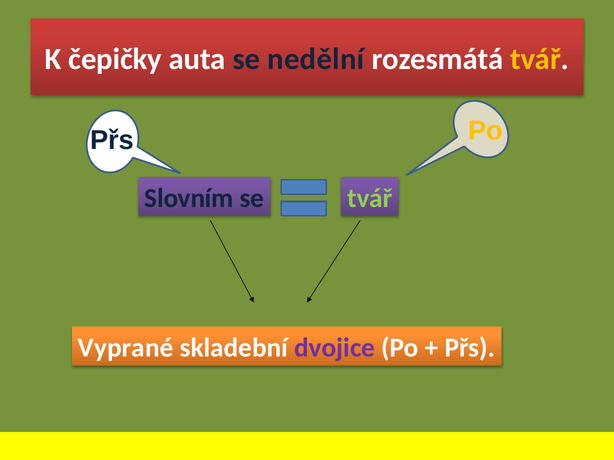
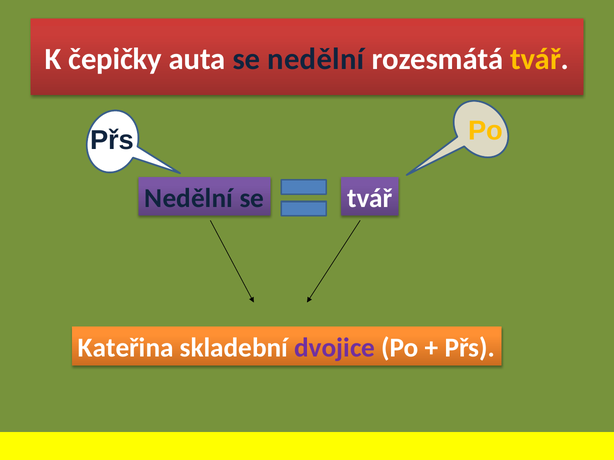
Slovním: Slovním -> Nedělní (189, 198)
tvář colour: light green -> white (370, 198)
Vyprané: Vyprané -> Kateřina (126, 348)
